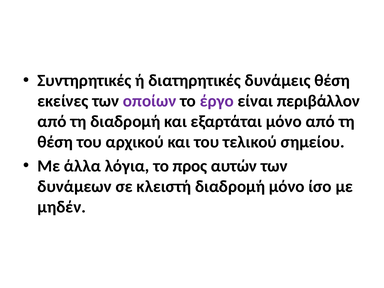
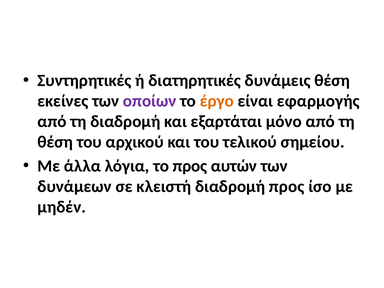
έργο colour: purple -> orange (217, 101)
περιβάλλον: περιβάλλον -> εφαρμογής (318, 101)
διαδρομή μόνο: μόνο -> προς (287, 186)
